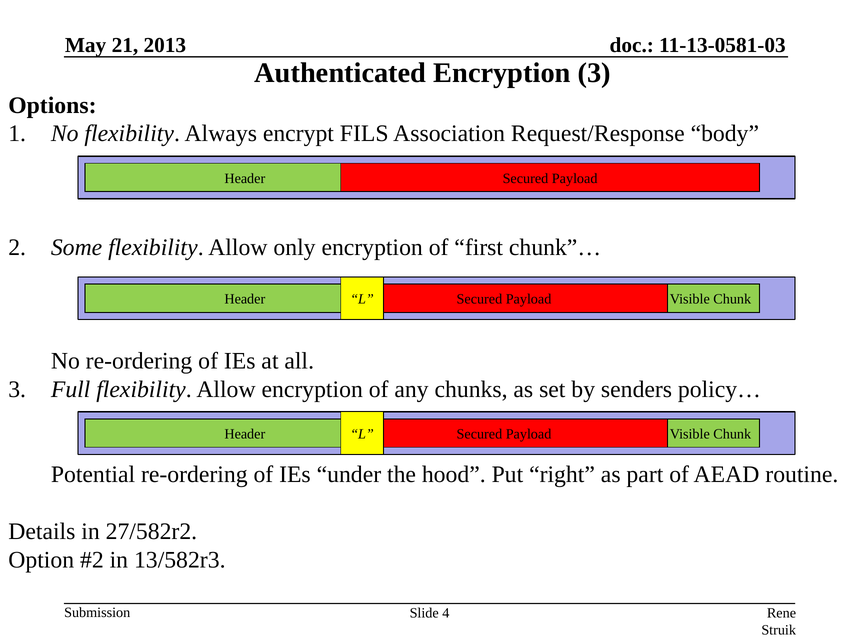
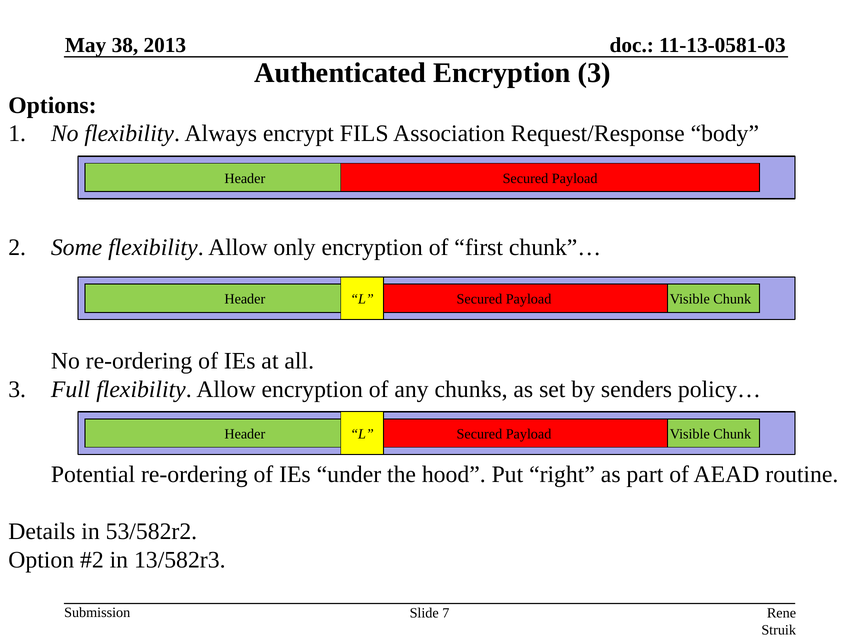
21: 21 -> 38 (125, 45)
27/582r2: 27/582r2 -> 53/582r2 (151, 531)
4: 4 -> 7 (446, 613)
